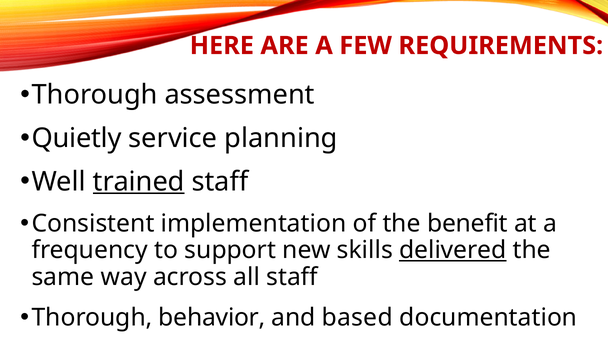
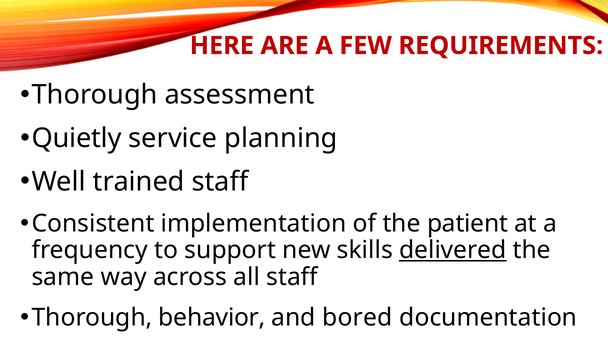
trained underline: present -> none (139, 182)
benefit: benefit -> patient (467, 224)
based: based -> bored (357, 318)
